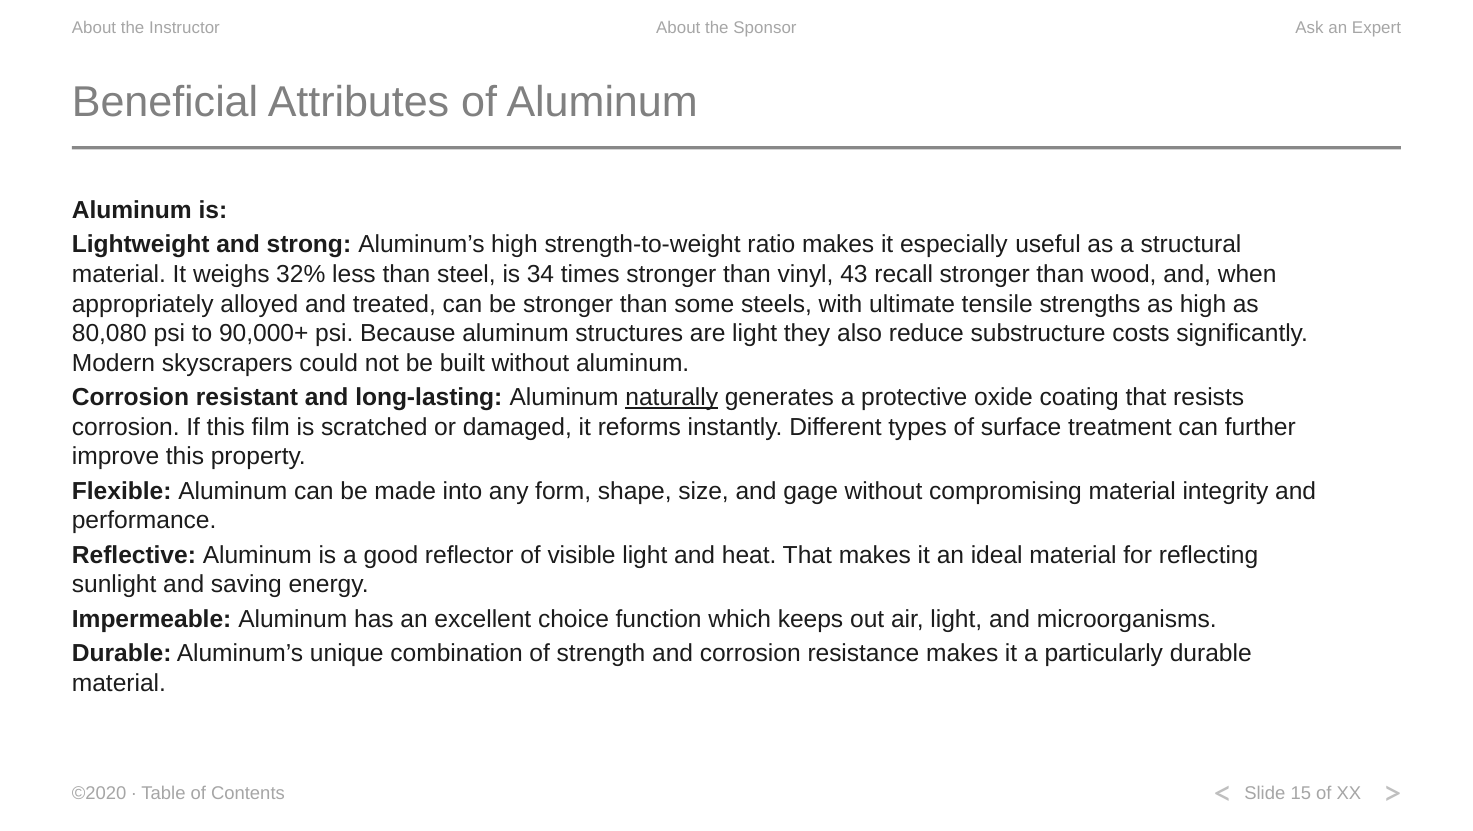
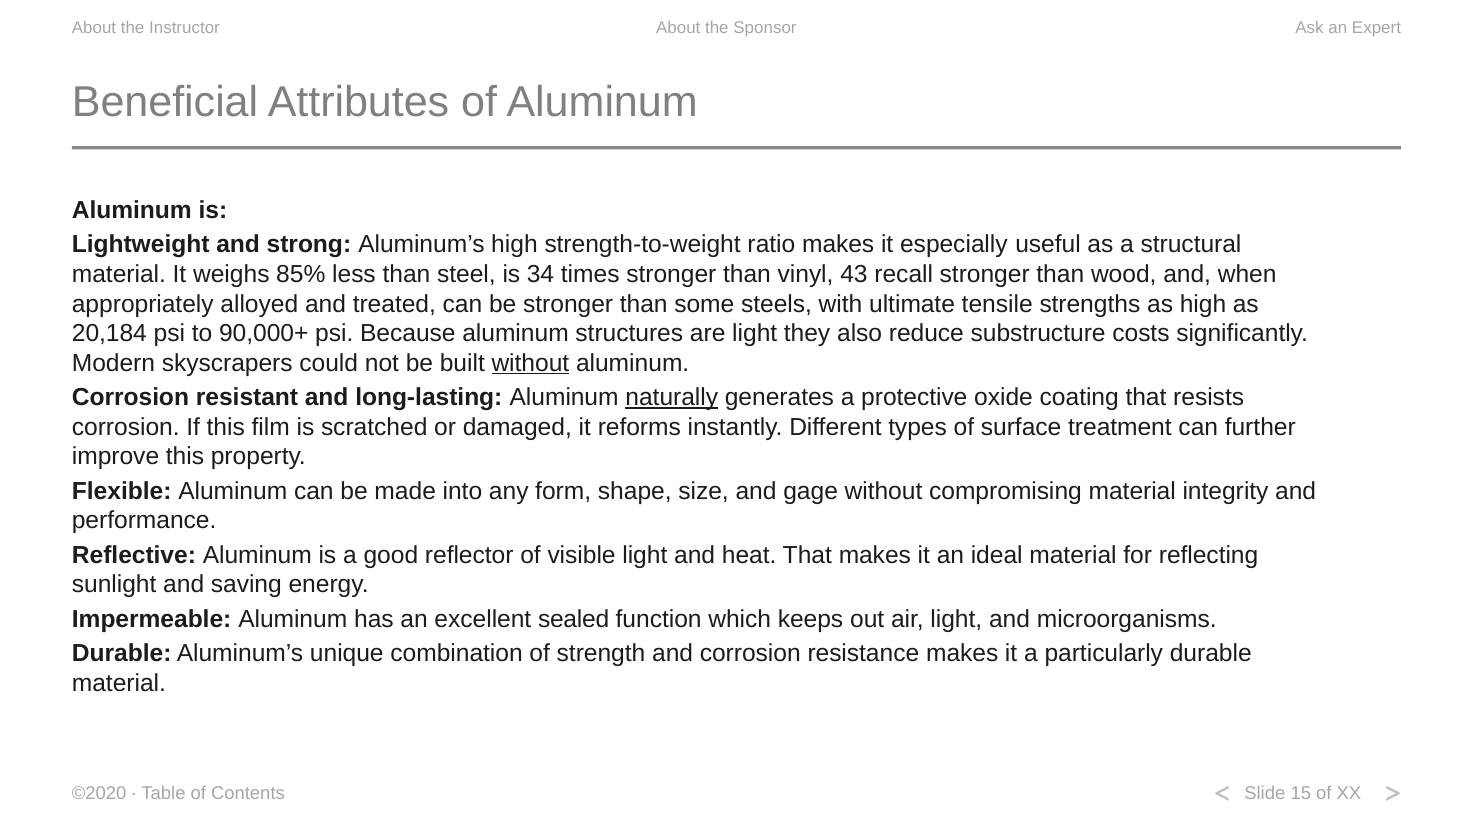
32%: 32% -> 85% (301, 274)
80,080: 80,080 -> 20,184 (109, 333)
without underline: none -> present (530, 363)
choice: choice -> sealed (574, 619)
